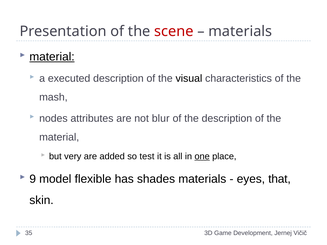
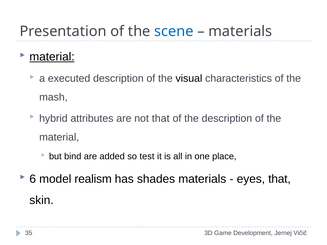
scene colour: red -> blue (174, 31)
nodes: nodes -> hybrid (53, 118)
not blur: blur -> that (161, 118)
very: very -> bind (73, 157)
one underline: present -> none (202, 157)
9: 9 -> 6 (33, 179)
flexible: flexible -> realism (93, 179)
